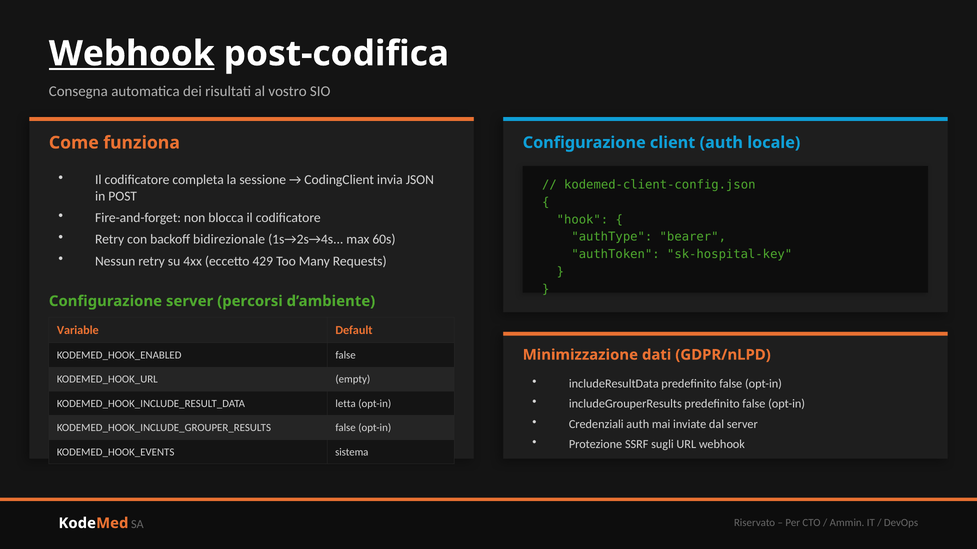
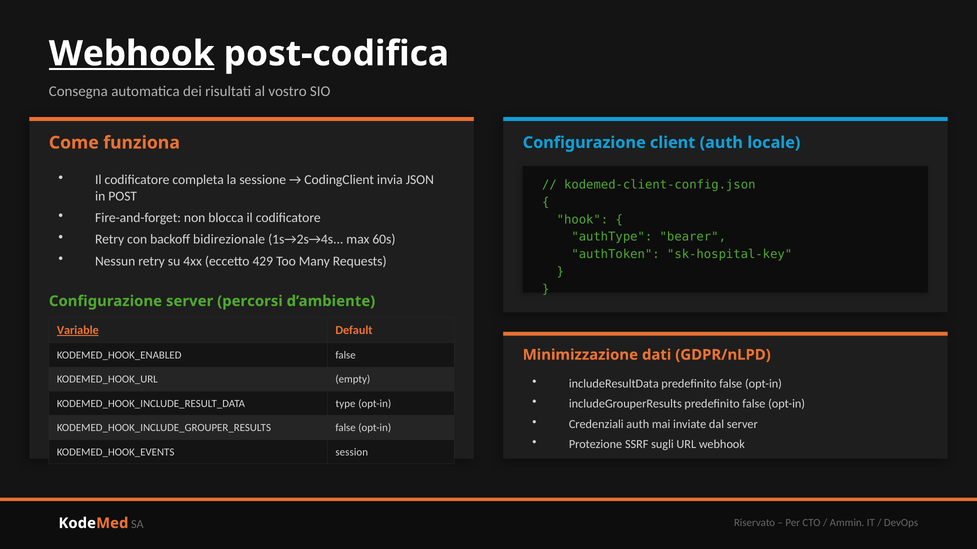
Variable underline: none -> present (78, 330)
letta: letta -> type (346, 404)
sistema: sistema -> session (352, 452)
